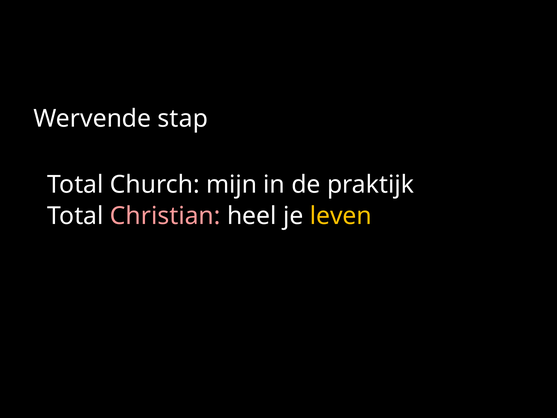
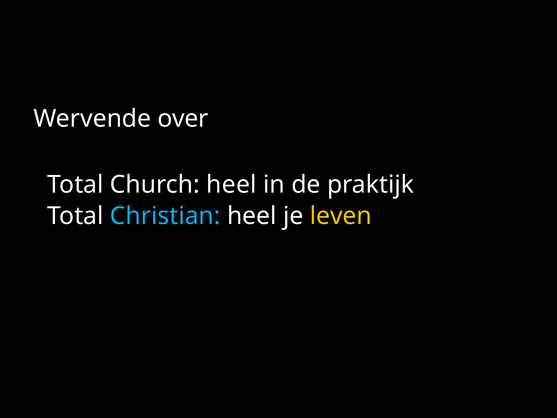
stap: stap -> over (183, 118)
Church mijn: mijn -> heel (231, 185)
Christian colour: pink -> light blue (165, 216)
